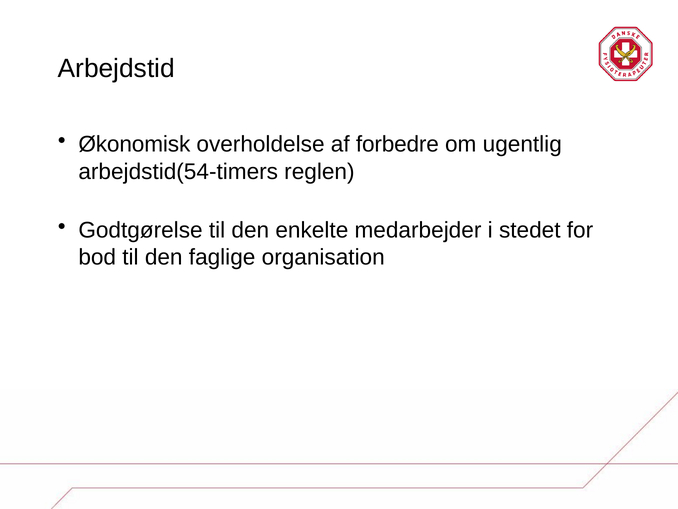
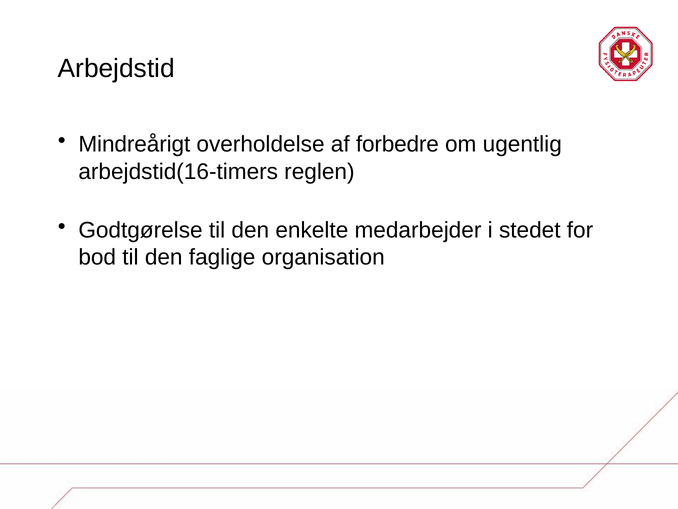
Økonomisk: Økonomisk -> Mindreårigt (134, 144)
arbejdstid(54-timers: arbejdstid(54-timers -> arbejdstid(16-timers (178, 171)
